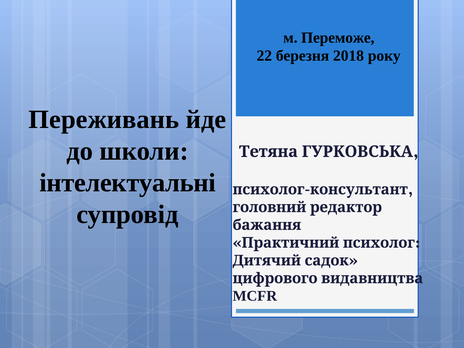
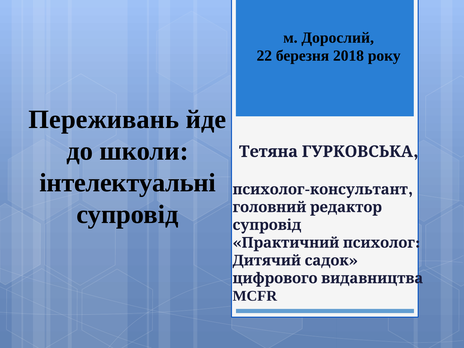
Переможе: Переможе -> Дорослий (338, 38)
бажання: бажання -> супровід (267, 225)
